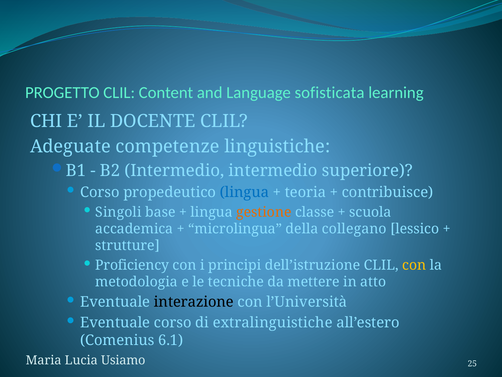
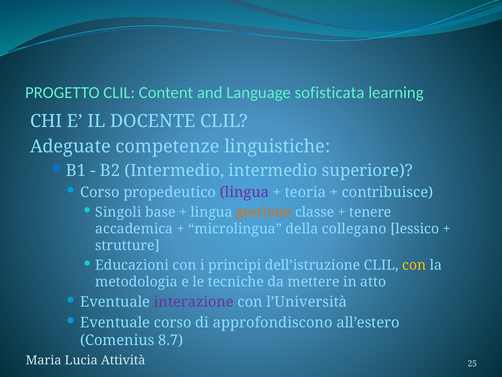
lingua colour: blue -> purple (244, 192)
scuola: scuola -> tenere (370, 212)
Proficiency: Proficiency -> Educazioni (132, 265)
interazione colour: black -> purple (194, 302)
extralinguistiche: extralinguistiche -> approfondiscono (273, 322)
6.1: 6.1 -> 8.7 (171, 340)
Usiamo: Usiamo -> Attività (123, 360)
